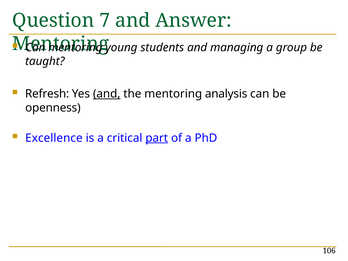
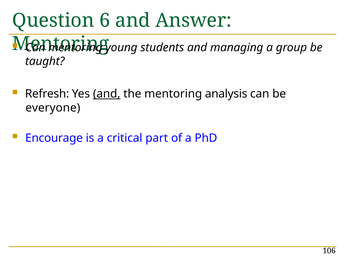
7: 7 -> 6 (105, 20)
openness: openness -> everyone (53, 108)
Excellence: Excellence -> Encourage (54, 138)
part underline: present -> none (157, 138)
